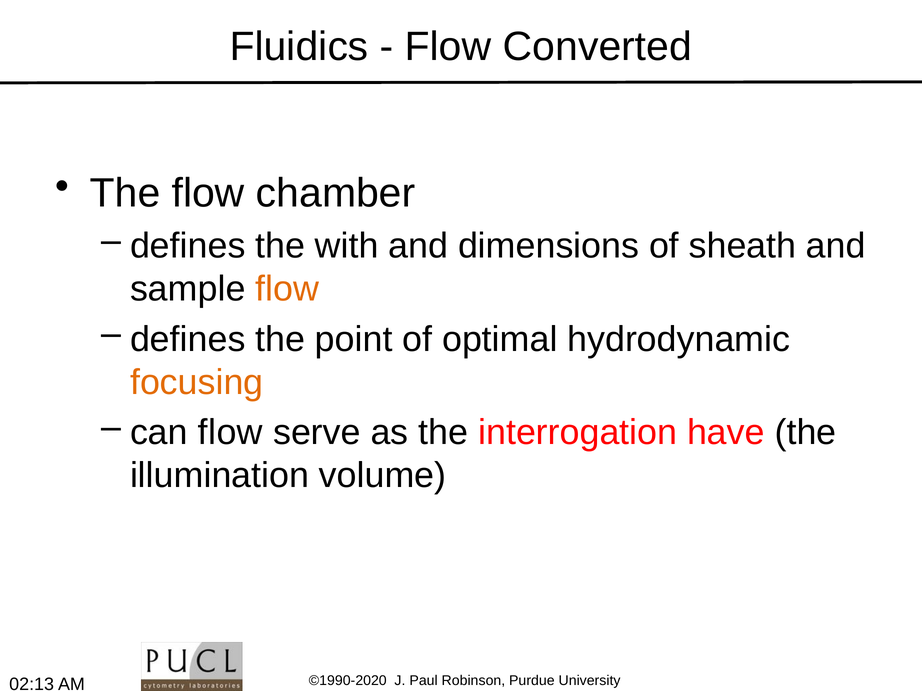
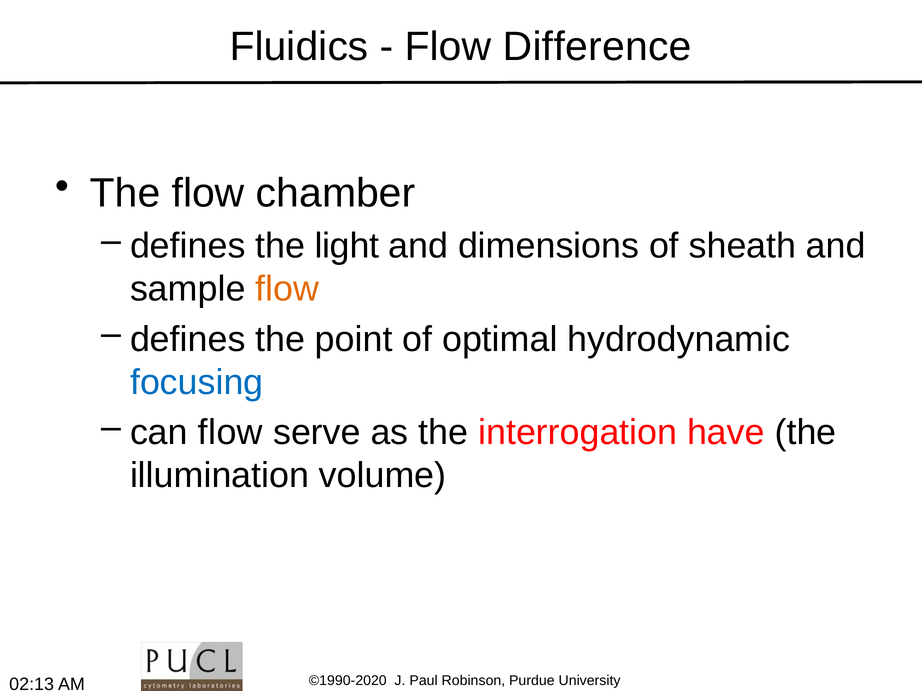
Converted: Converted -> Difference (597, 47)
with: with -> light (347, 246)
focusing colour: orange -> blue (197, 383)
